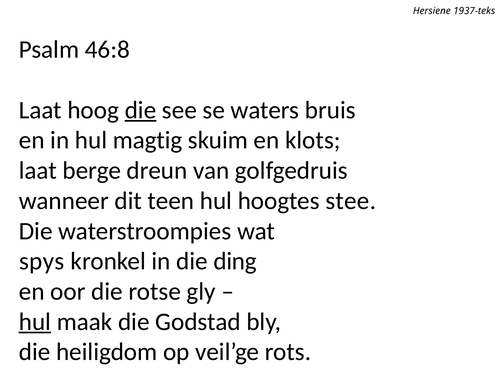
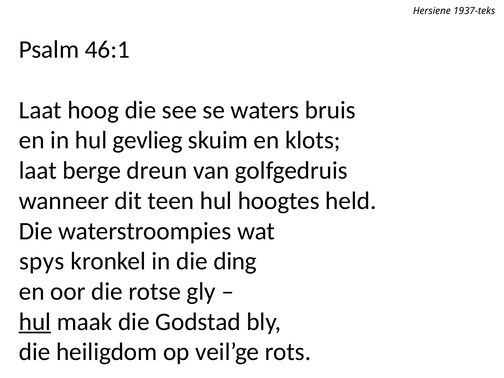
46:8: 46:8 -> 46:1 (107, 50)
die underline: present -> none (141, 110)
magtig: magtig -> gevlieg (148, 140)
stee: stee -> held (351, 201)
